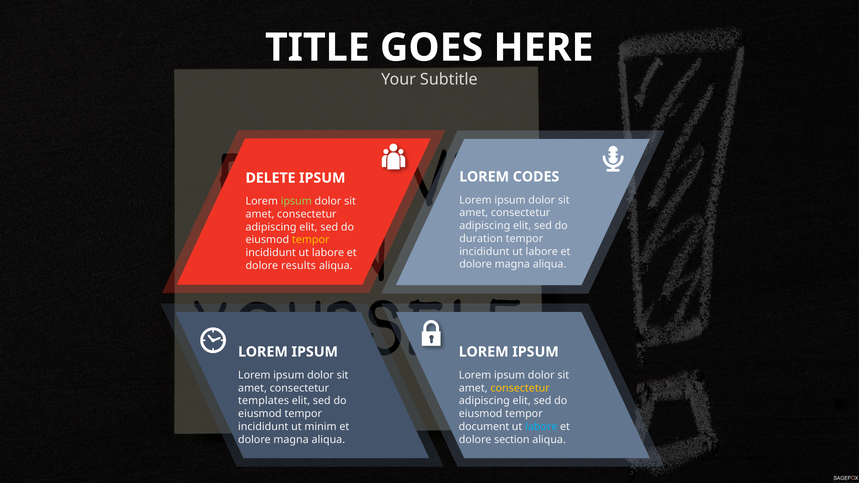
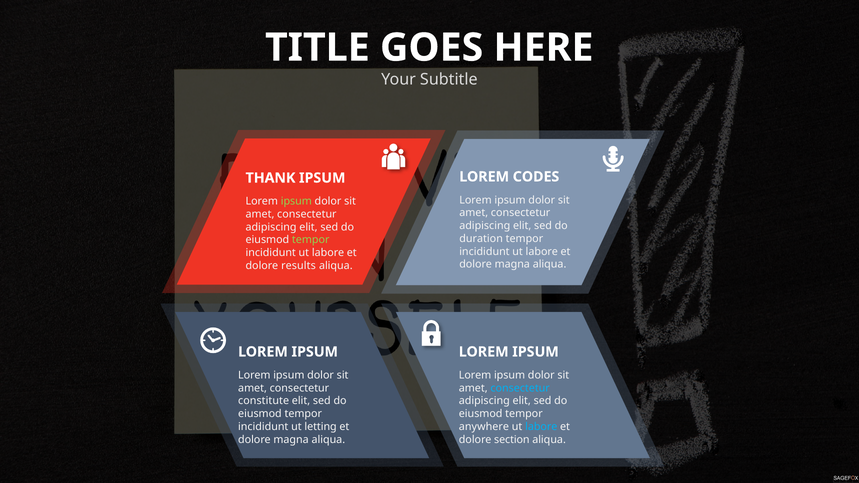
DELETE: DELETE -> THANK (270, 178)
tempor colour: yellow -> light green (311, 240)
consectetur colour: yellow -> light blue (520, 388)
templates: templates -> constitute (264, 401)
minim: minim -> letting (321, 427)
document: document -> anywhere (484, 427)
